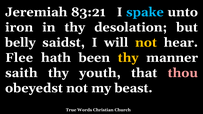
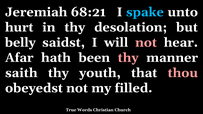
83:21: 83:21 -> 68:21 (88, 12)
iron: iron -> hurt (19, 27)
not colour: yellow -> pink (146, 43)
Flee: Flee -> Afar (19, 58)
thy colour: yellow -> pink (128, 58)
beast: beast -> filled (133, 88)
